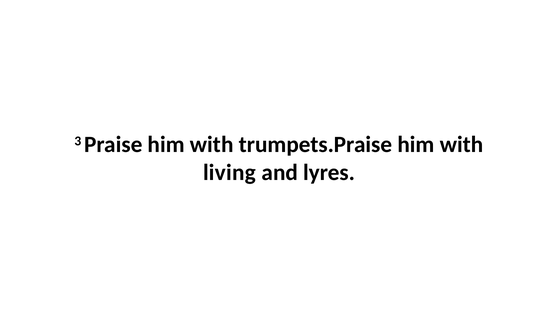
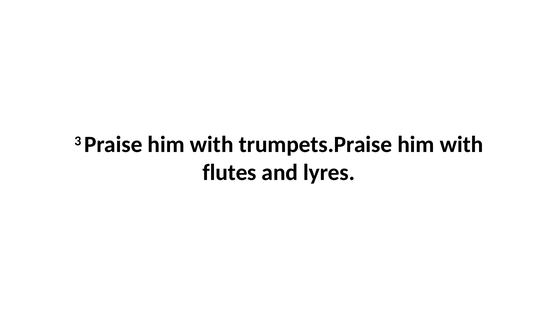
living: living -> flutes (230, 172)
